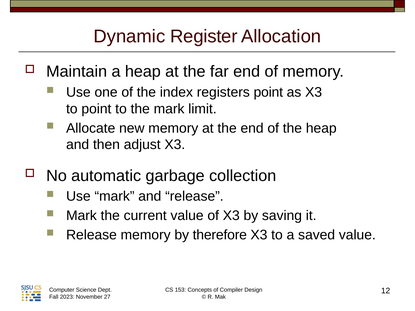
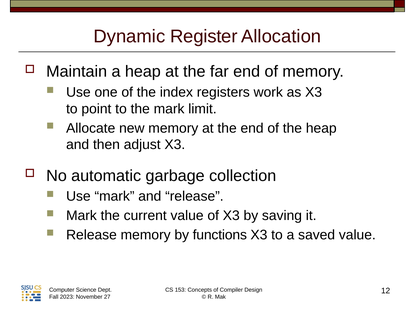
registers point: point -> work (268, 92)
therefore: therefore -> functions (220, 235)
